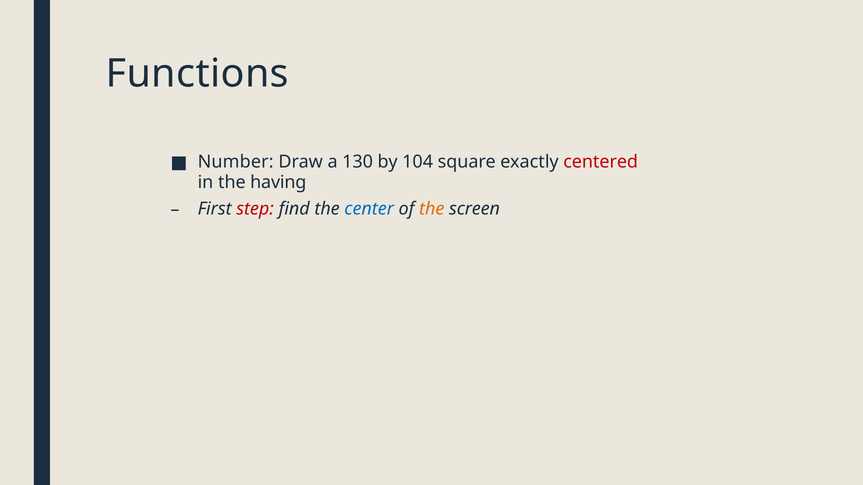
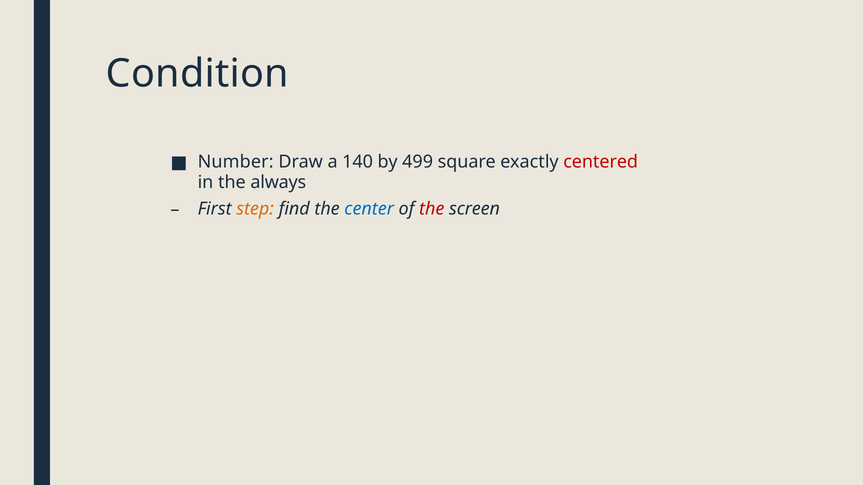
Functions: Functions -> Condition (197, 74)
130: 130 -> 140 (358, 162)
104: 104 -> 499 (418, 162)
having: having -> always (278, 183)
step colour: red -> orange (255, 209)
the colour: orange -> red (432, 209)
